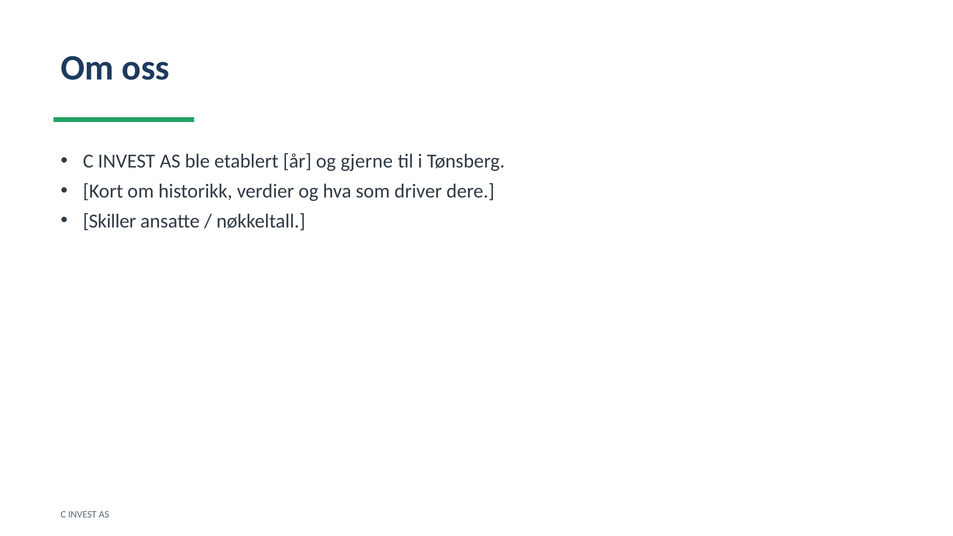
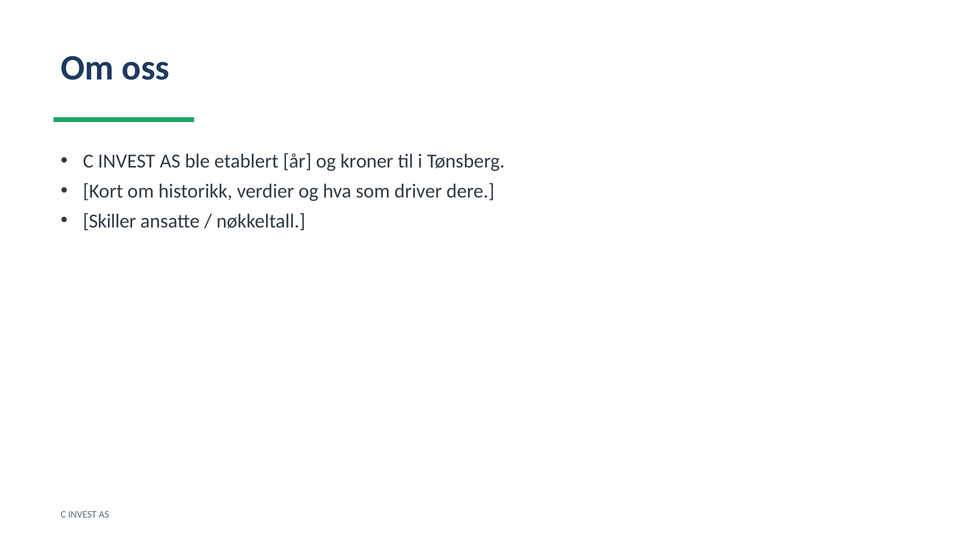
gjerne: gjerne -> kroner (367, 161)
